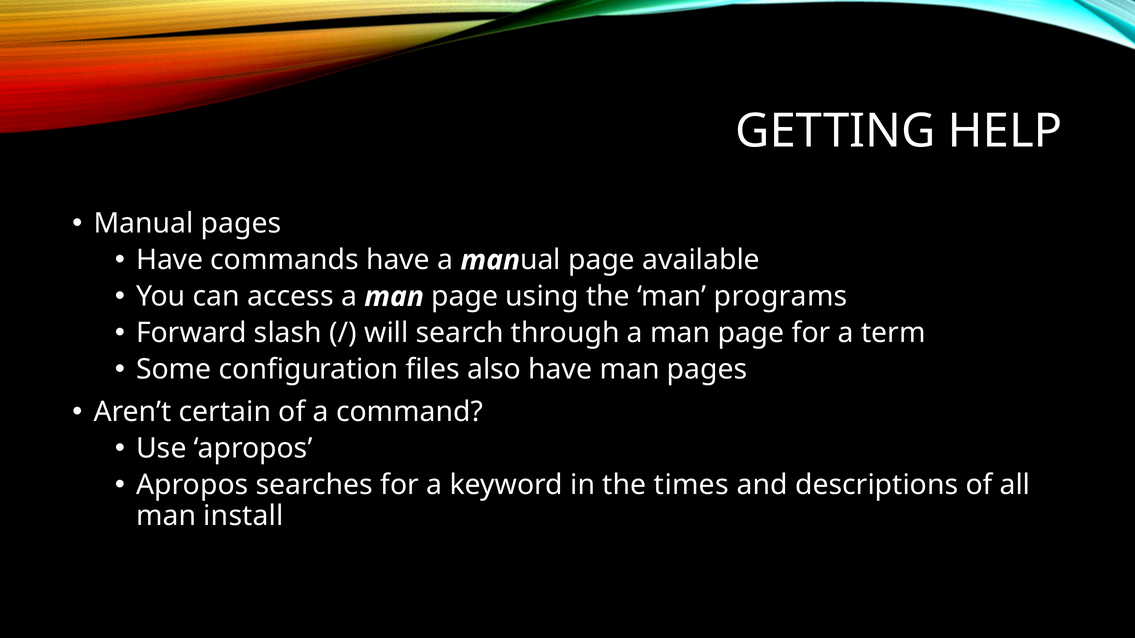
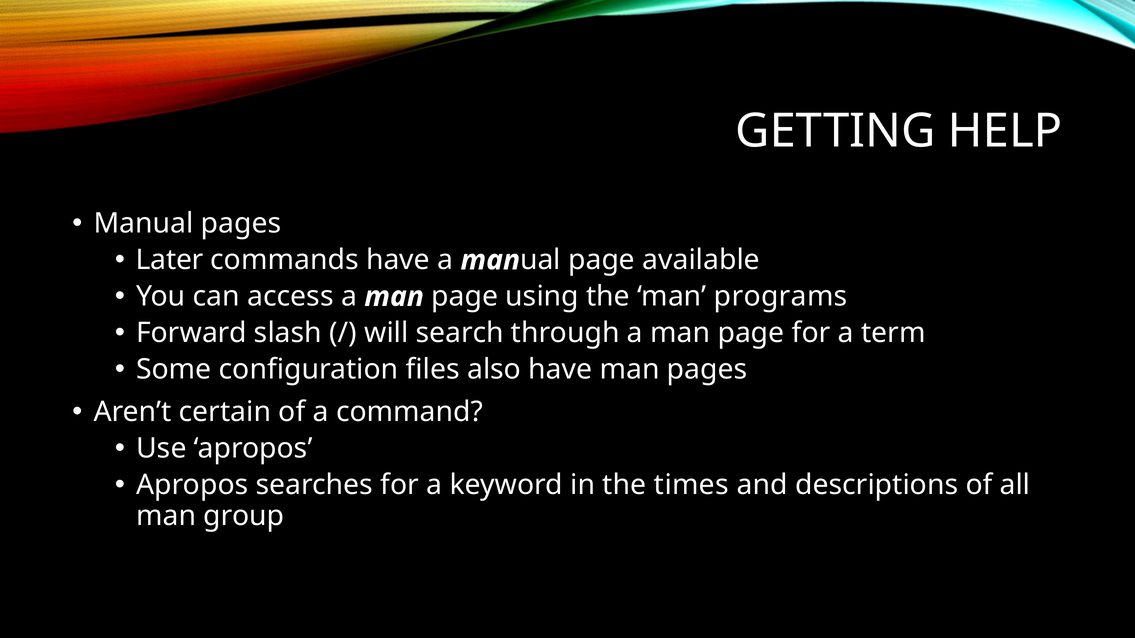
Have: Have -> Later (170, 260)
install: install -> group (244, 516)
